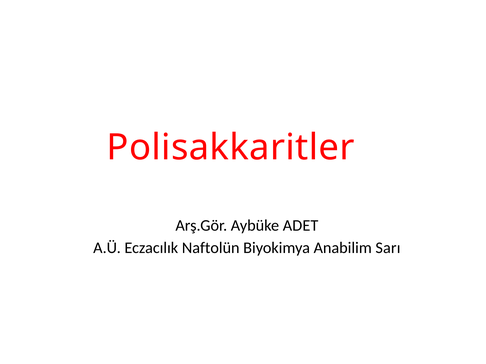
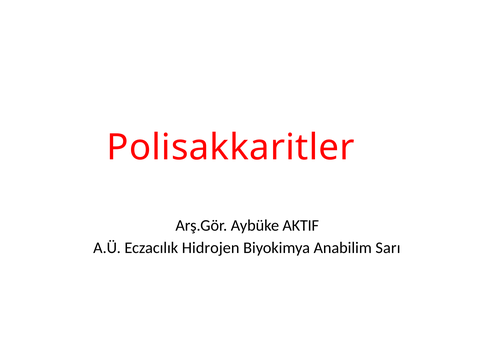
ADET: ADET -> AKTIF (301, 226)
Naftolün: Naftolün -> Hidrojen (211, 248)
